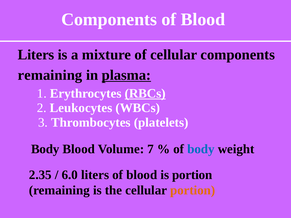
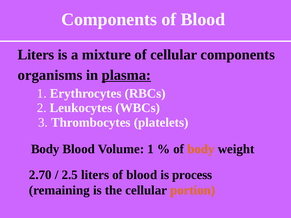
remaining: remaining -> organisms (50, 75)
RBCs underline: present -> none (145, 94)
Volume 7: 7 -> 1 (151, 149)
body colour: blue -> orange (201, 149)
2.35: 2.35 -> 2.70 (40, 175)
6.0: 6.0 -> 2.5 (70, 175)
is portion: portion -> process (192, 175)
